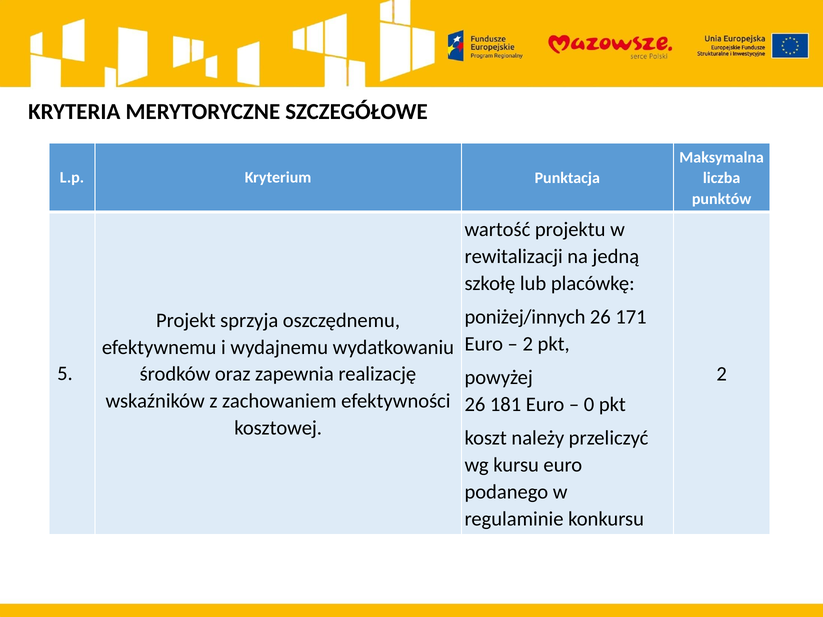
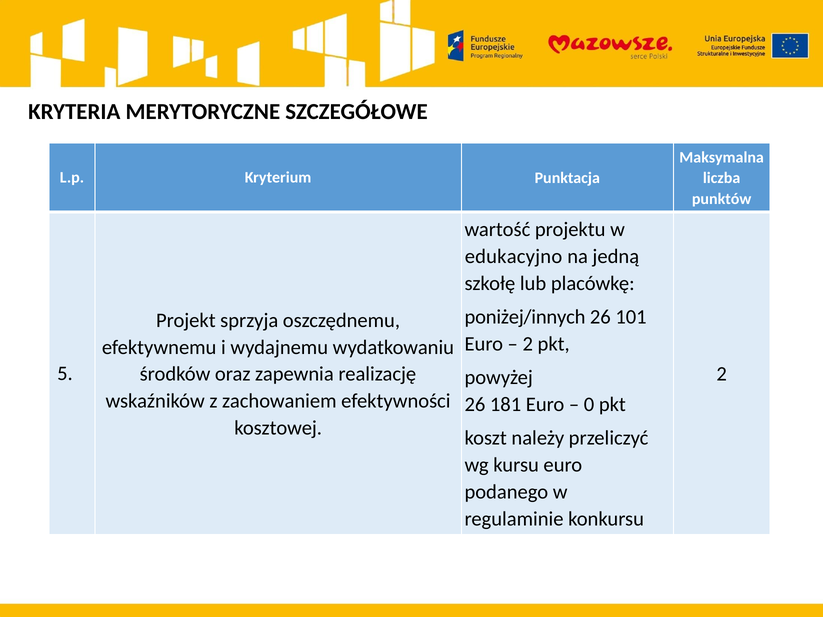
rewitalizacji: rewitalizacji -> edukacyjno (514, 257)
171: 171 -> 101 (631, 317)
